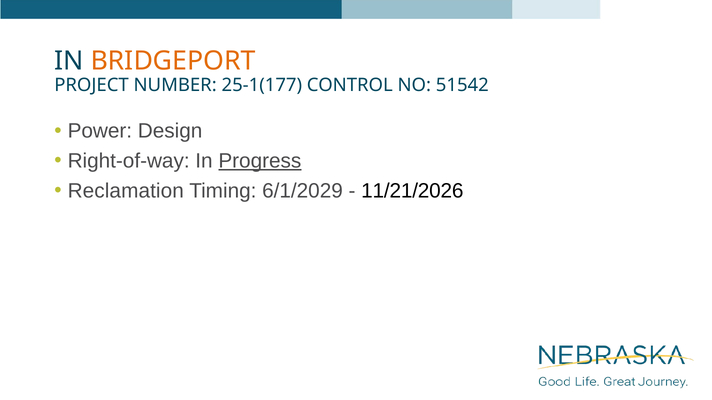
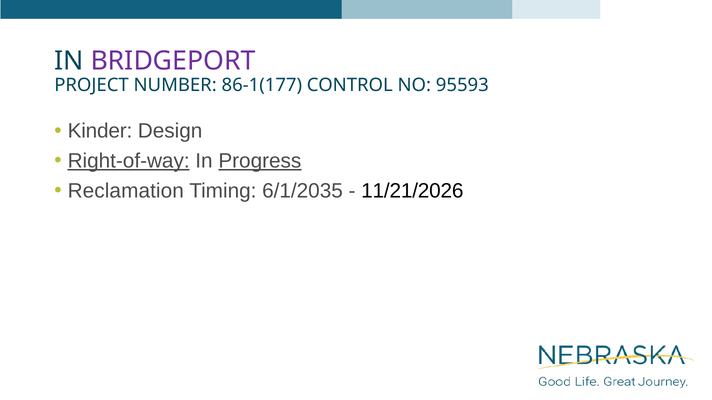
BRIDGEPORT colour: orange -> purple (173, 61)
25-1(177: 25-1(177 -> 86-1(177 (262, 85)
51542: 51542 -> 95593 (462, 85)
Power: Power -> Kinder (100, 131)
Right-of-way underline: none -> present (129, 161)
6/1/2029: 6/1/2029 -> 6/1/2035 (303, 191)
